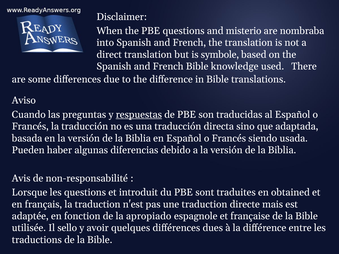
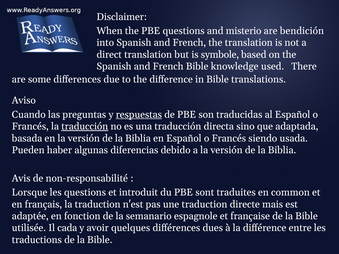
nombraba: nombraba -> bendición (302, 31)
traducción underline: none -> present (85, 127)
obtained: obtained -> common (290, 193)
apropiado: apropiado -> semanario (149, 216)
sello: sello -> cada (67, 228)
